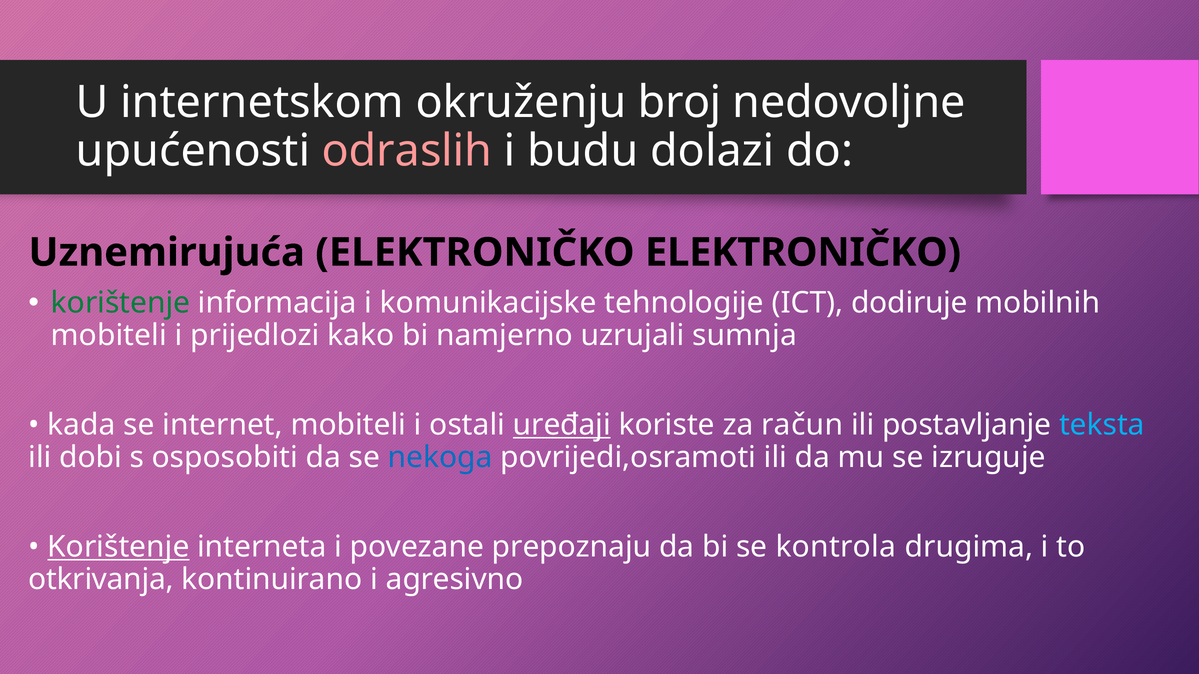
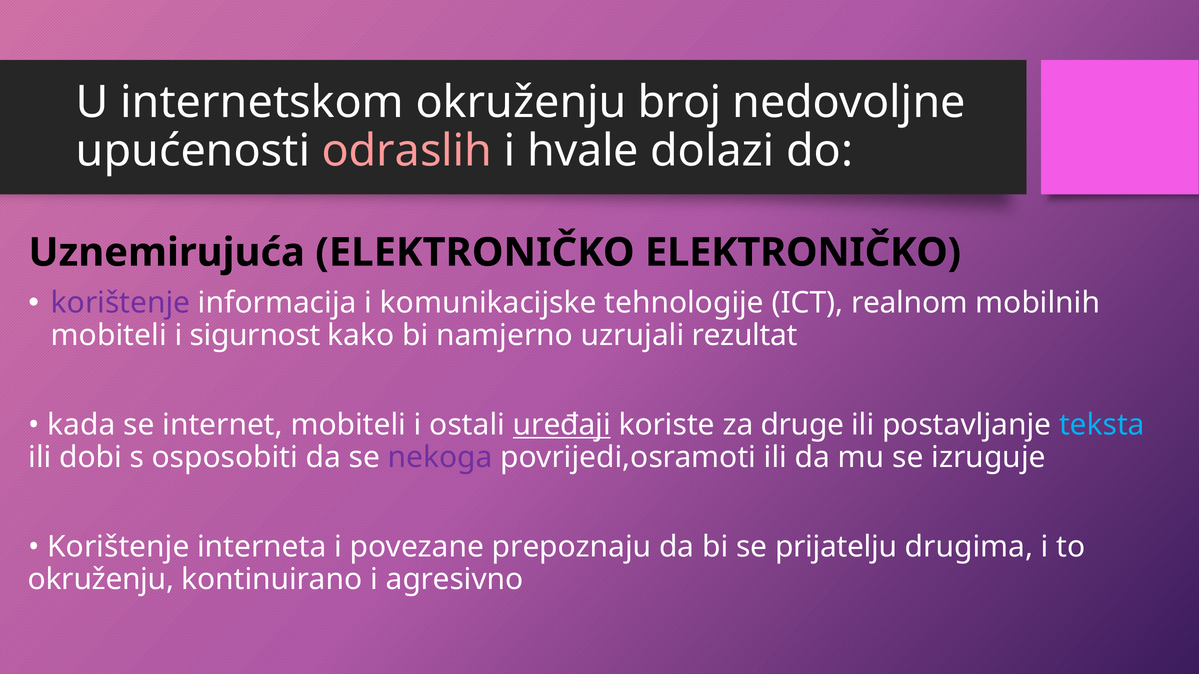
budu: budu -> hvale (583, 151)
korištenje colour: green -> purple (121, 303)
dodiruje: dodiruje -> realnom (910, 303)
prijedlozi: prijedlozi -> sigurnost (255, 335)
sumnja: sumnja -> rezultat (745, 335)
račun: račun -> druge (802, 425)
nekoga colour: blue -> purple (440, 457)
Korištenje underline: present -> none (118, 547)
kontrola: kontrola -> prijatelju (836, 547)
otkrivanja: otkrivanja -> okruženju (101, 580)
